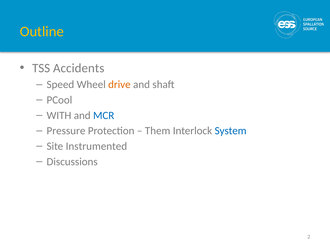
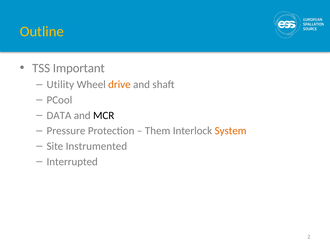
Accidents: Accidents -> Important (79, 68)
Speed: Speed -> Utility (60, 84)
WITH: WITH -> DATA (59, 115)
MCR colour: blue -> black (104, 115)
System colour: blue -> orange (231, 131)
Discussions: Discussions -> Interrupted (72, 161)
